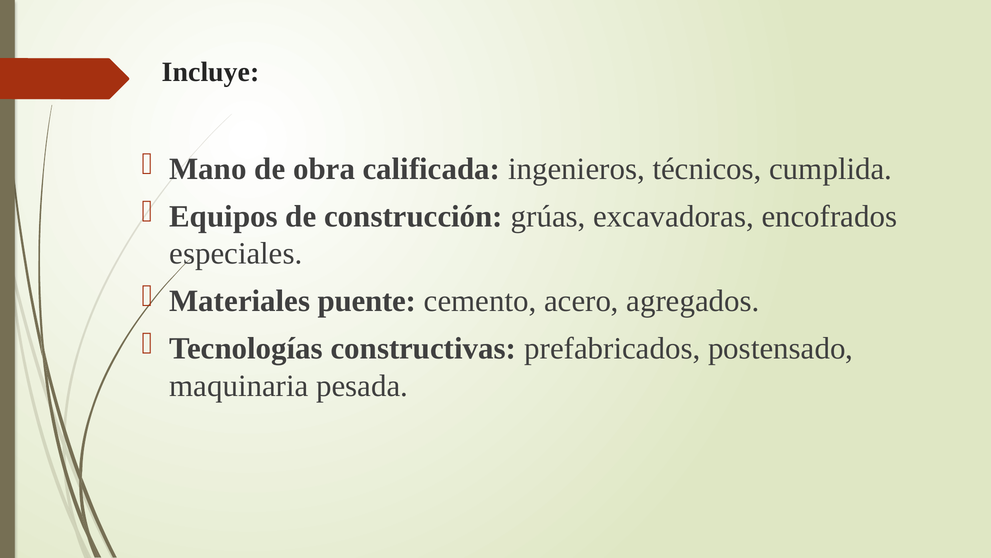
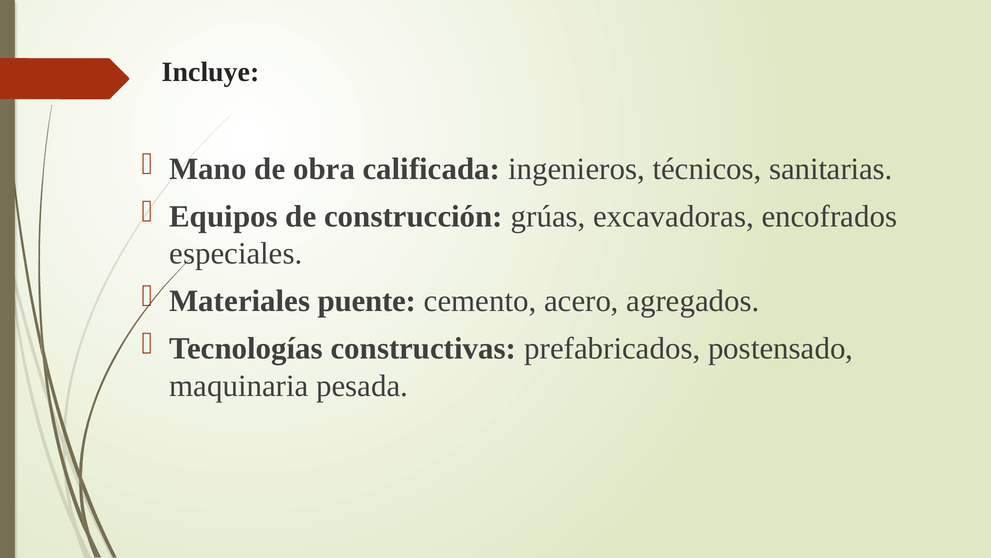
cumplida: cumplida -> sanitarias (831, 169)
